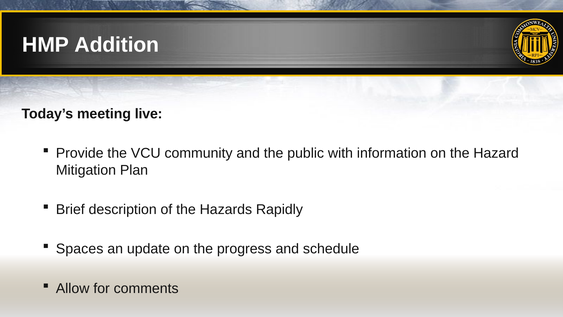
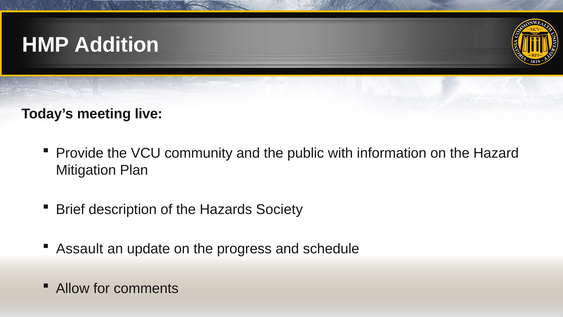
Rapidly: Rapidly -> Society (279, 209)
Spaces: Spaces -> Assault (80, 249)
